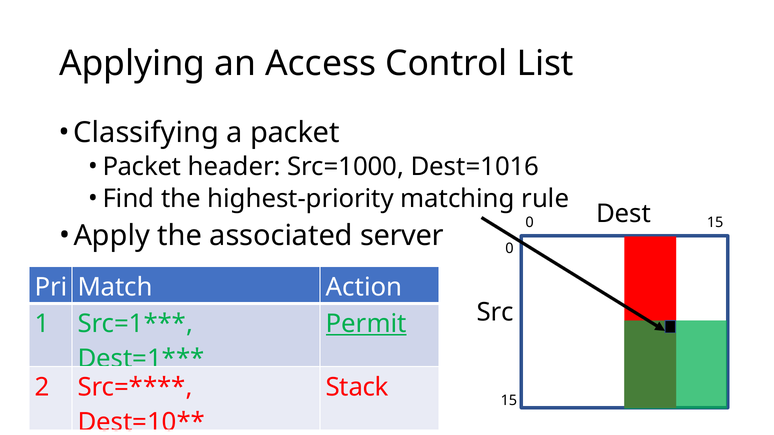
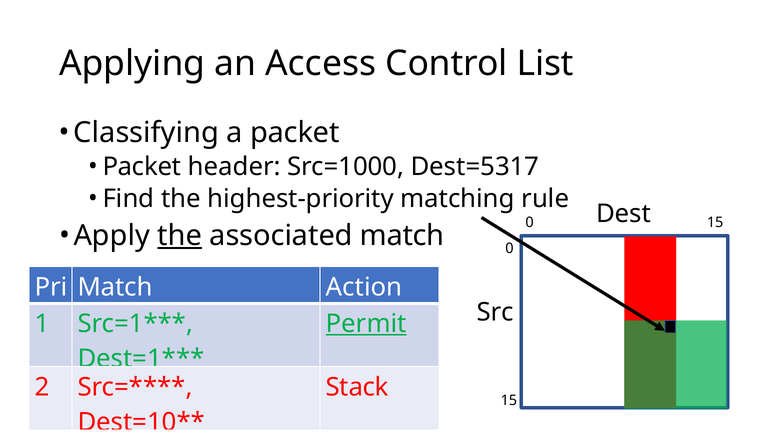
Dest=1016: Dest=1016 -> Dest=5317 (475, 167)
the underline: none -> present (180, 236)
associated server: server -> match (402, 236)
